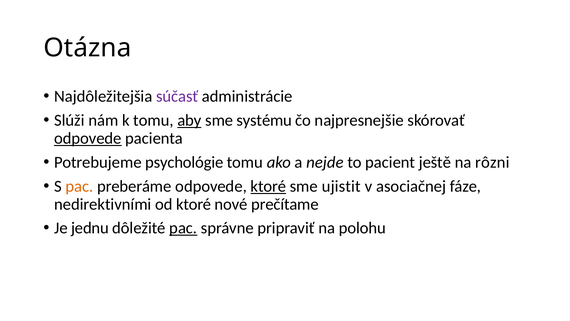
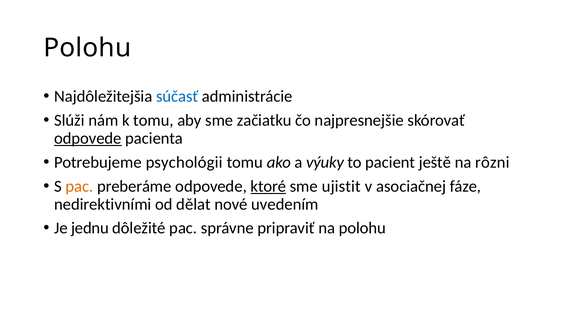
Otázna: Otázna -> Polohu (87, 48)
súčasť colour: purple -> blue (177, 96)
aby underline: present -> none (189, 120)
systému: systému -> začiatku (264, 120)
psychológie: psychológie -> psychológii (184, 162)
nejde: nejde -> výuky (325, 162)
od ktoré: ktoré -> dělat (194, 204)
prečítame: prečítame -> uvedením (285, 204)
pac underline: present -> none (183, 228)
